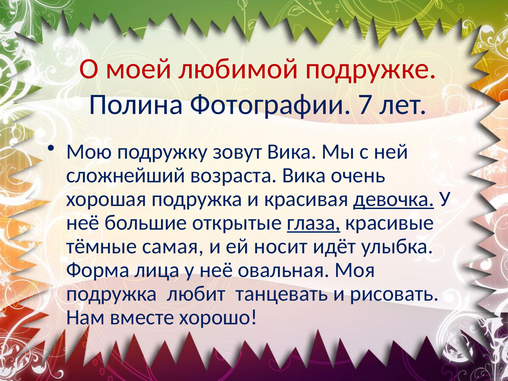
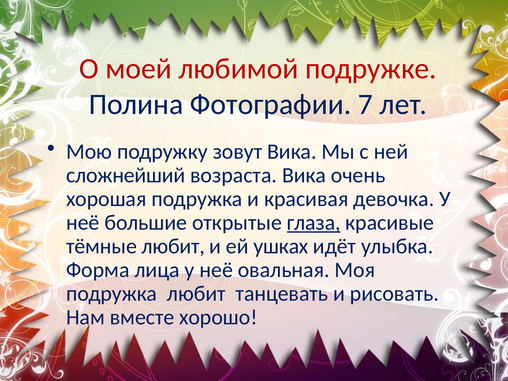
девочка underline: present -> none (394, 199)
тёмные самая: самая -> любит (173, 246)
носит: носит -> ушках (281, 246)
